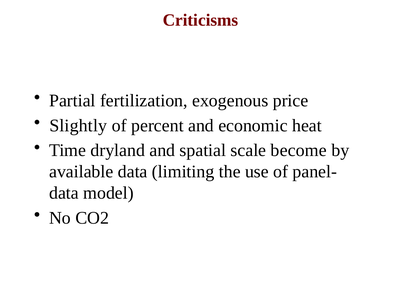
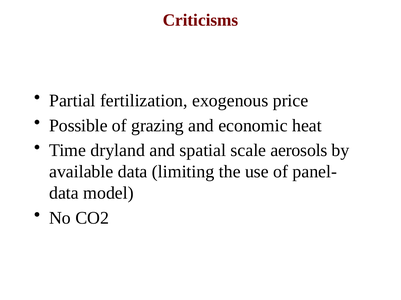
Slightly: Slightly -> Possible (78, 126)
percent: percent -> grazing (158, 126)
become: become -> aerosols (299, 151)
